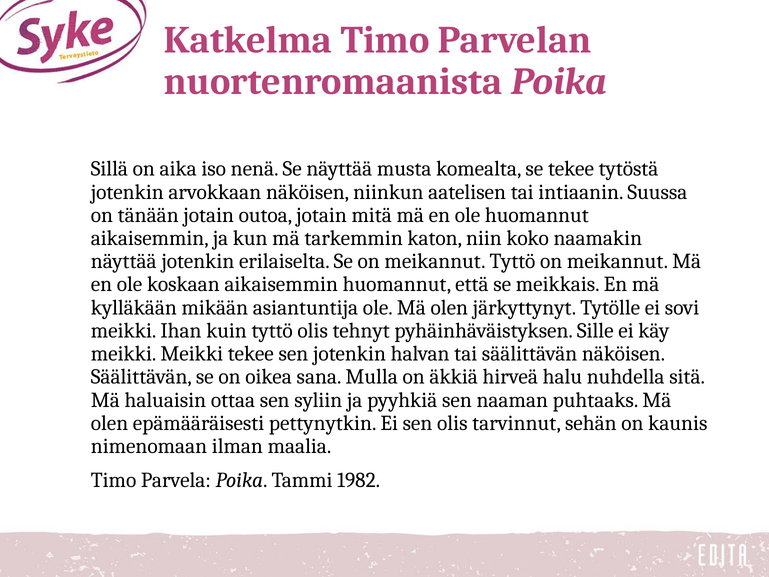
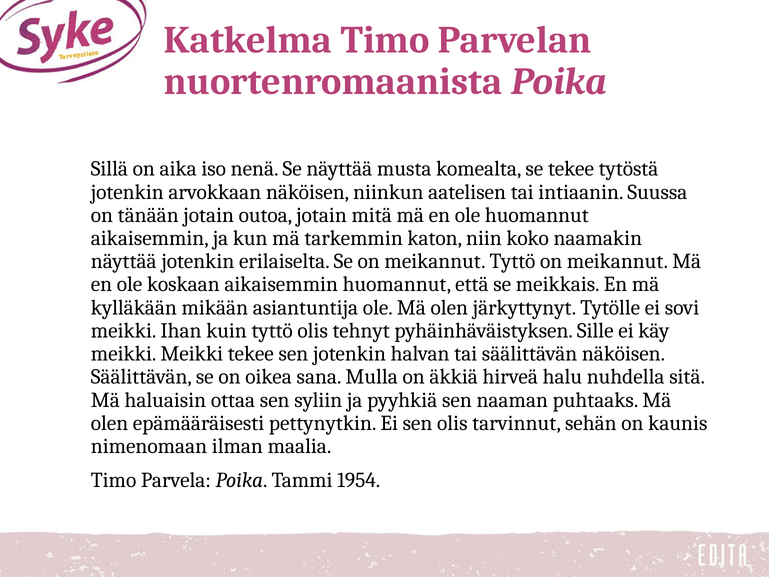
1982: 1982 -> 1954 (359, 480)
